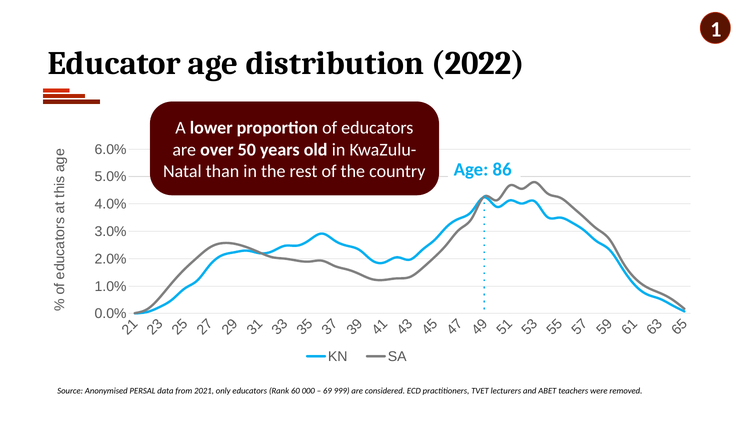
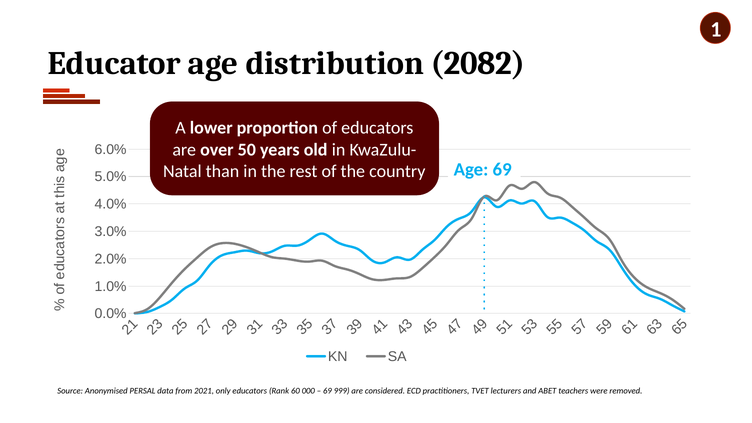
2022: 2022 -> 2082 (478, 63)
Age 86: 86 -> 69 (502, 169)
